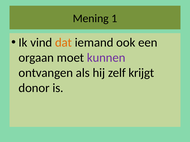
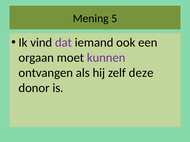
1: 1 -> 5 (114, 18)
dat colour: orange -> purple (63, 43)
krijgt: krijgt -> deze (141, 73)
